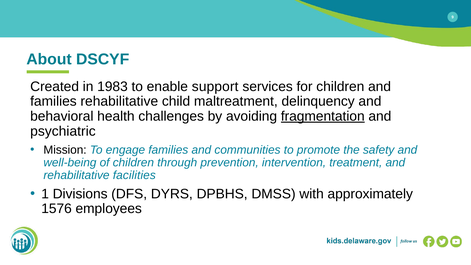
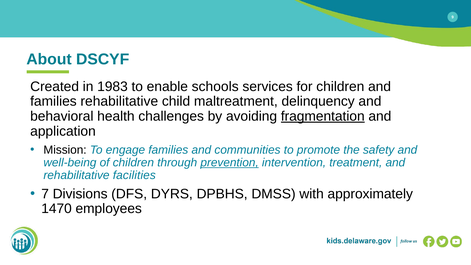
support: support -> schools (215, 87)
psychiatric: psychiatric -> application (63, 131)
prevention underline: none -> present (230, 163)
1: 1 -> 7 (45, 194)
1576: 1576 -> 1470 (57, 209)
